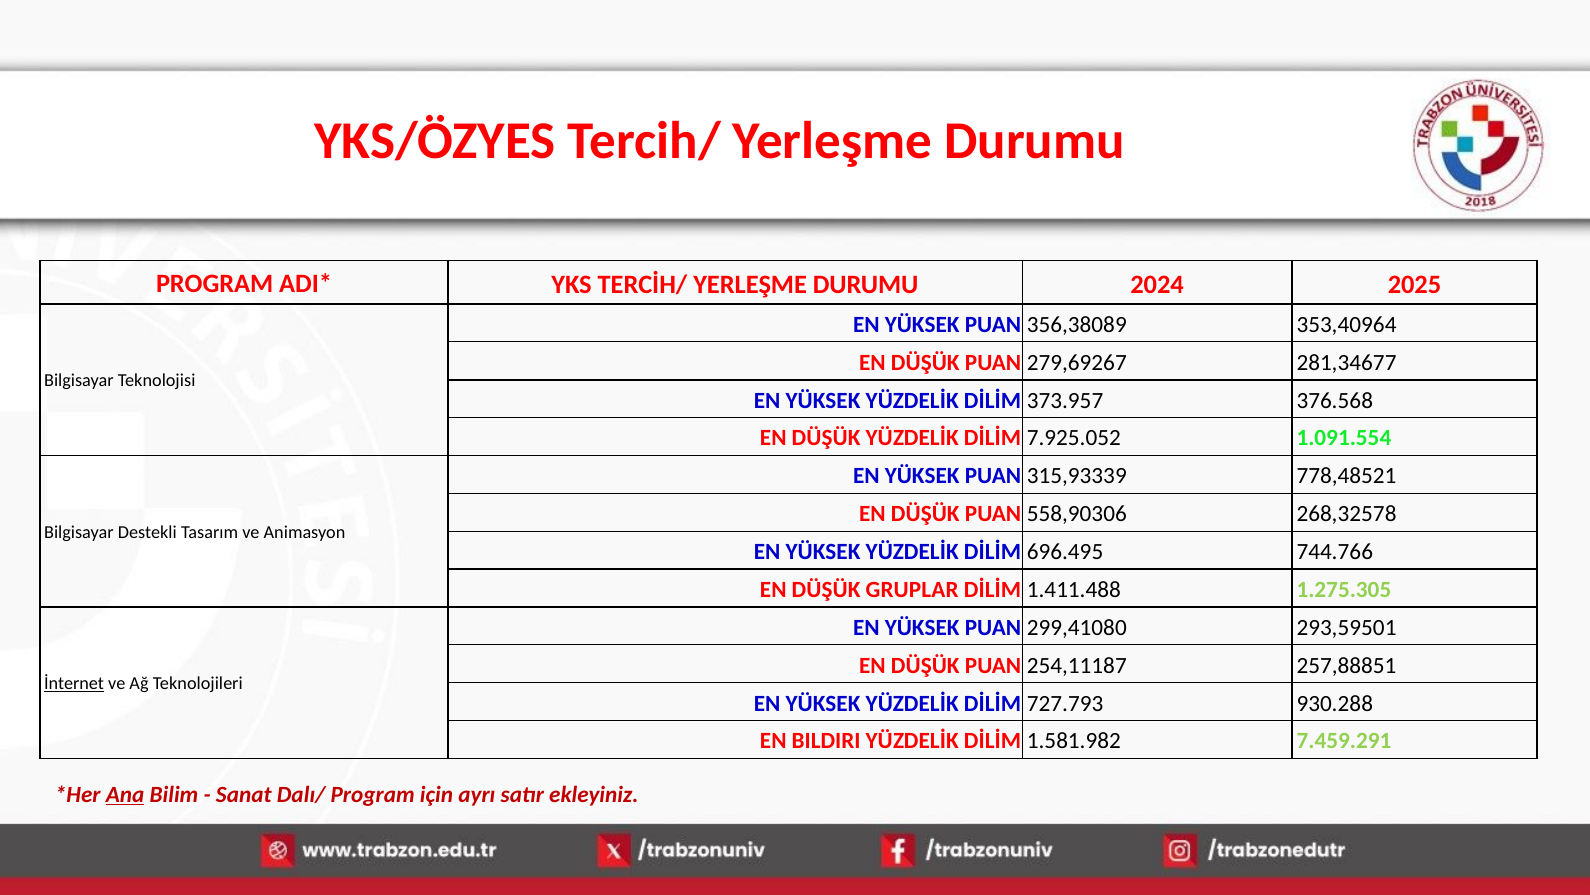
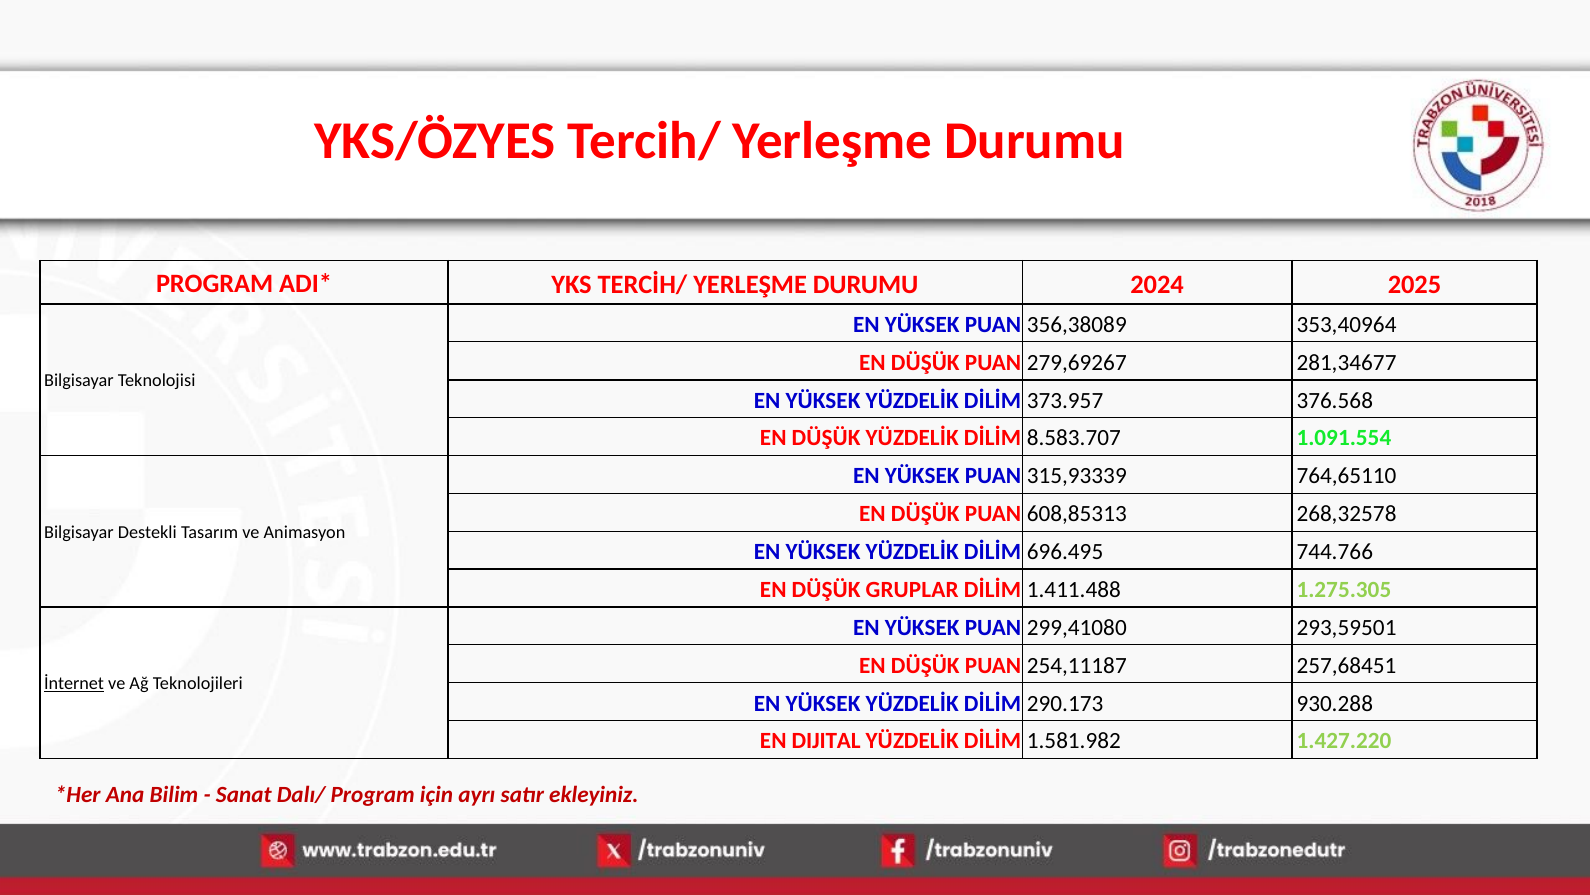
7.925.052: 7.925.052 -> 8.583.707 (1074, 438)
778,48521: 778,48521 -> 764,65110 (1347, 476)
558,90306: 558,90306 -> 608,85313 (1077, 514)
257,88851: 257,88851 -> 257,68451 (1347, 665)
727.793: 727.793 -> 290.173 (1065, 703)
BILDIRI: BILDIRI -> DIJITAL (826, 741)
7.459.291: 7.459.291 -> 1.427.220 (1344, 741)
Ana underline: present -> none (125, 794)
